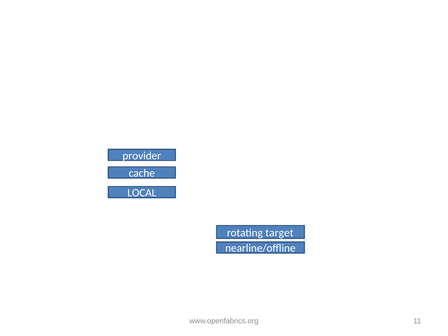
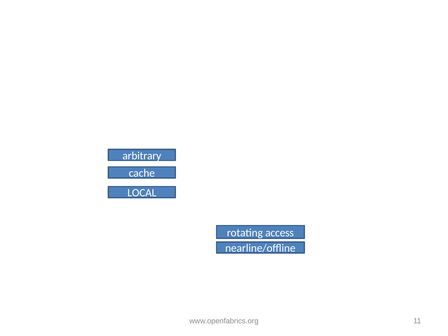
provider: provider -> arbitrary (142, 156)
target: target -> access (280, 233)
